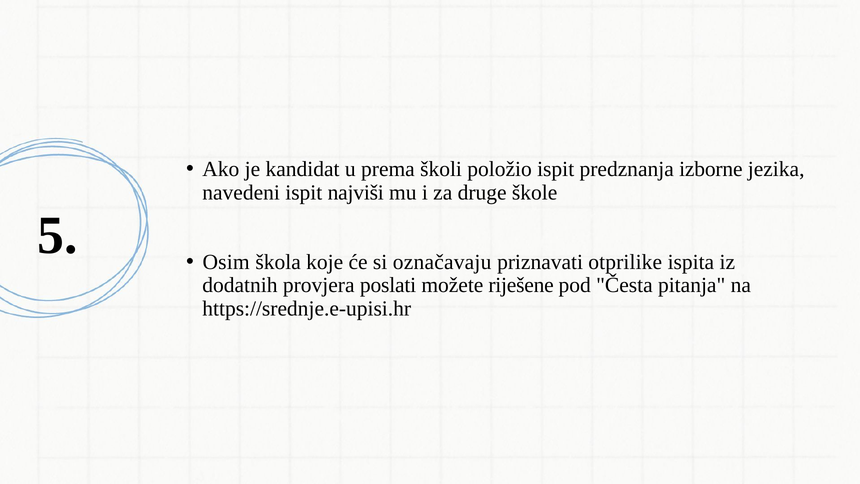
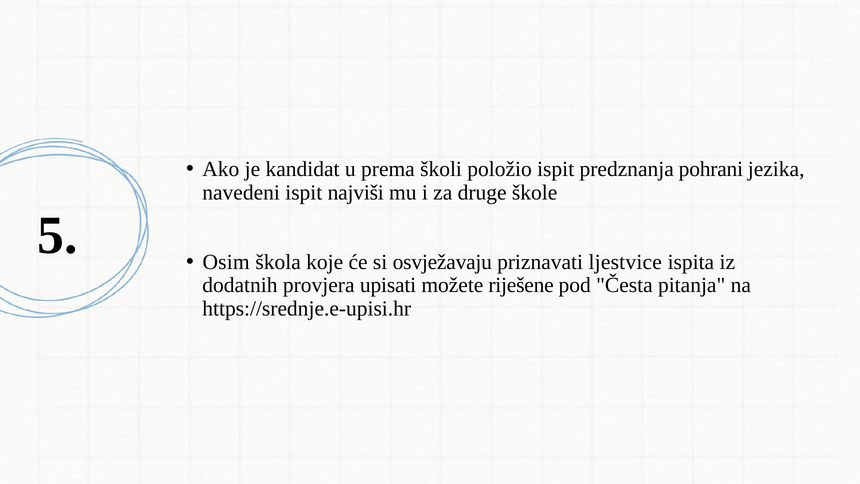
izborne: izborne -> pohrani (711, 169)
označavaju: označavaju -> osvježavaju (442, 262)
otprilike: otprilike -> ljestvice (625, 262)
poslati: poslati -> upisati (388, 285)
